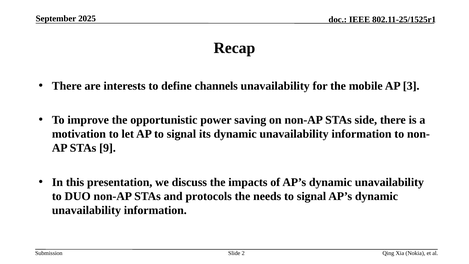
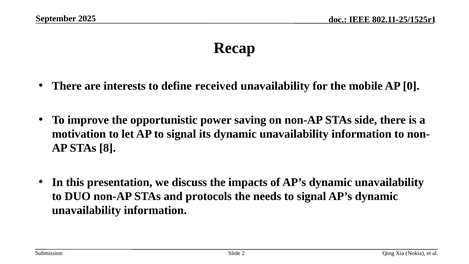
channels: channels -> received (216, 86)
3: 3 -> 0 (411, 86)
9: 9 -> 8 (108, 148)
